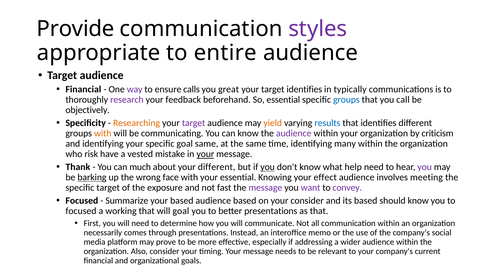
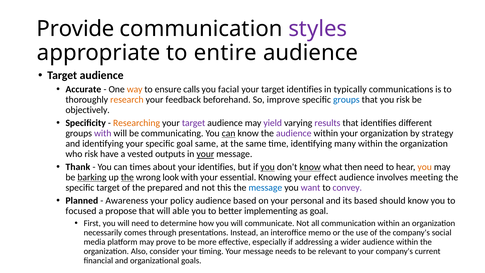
Financial: Financial -> Accurate (83, 89)
way colour: purple -> orange (135, 89)
great: great -> facial (229, 89)
research colour: purple -> orange (127, 100)
So essential: essential -> improve (283, 100)
you call: call -> risk (403, 100)
yield colour: orange -> purple (273, 123)
results colour: blue -> purple (327, 123)
with colour: orange -> purple (103, 133)
can underline: none -> present (229, 133)
criticism: criticism -> strategy (437, 133)
mistake: mistake -> outputs (170, 154)
much: much -> times (140, 167)
your different: different -> identifies (217, 167)
know underline: none -> present (310, 167)
help: help -> then (353, 167)
you colour: purple -> orange (425, 167)
the underline: none -> present (127, 177)
face: face -> look (171, 177)
exposure: exposure -> prepared (165, 188)
fast: fast -> this (224, 188)
message colour: purple -> blue (265, 188)
Focused: Focused -> Planned (82, 201)
Summarize: Summarize -> Awareness (127, 201)
your based: based -> policy (182, 201)
your consider: consider -> personal (307, 201)
working: working -> propose (121, 211)
will goal: goal -> able (181, 211)
better presentations: presentations -> implementing (271, 211)
as that: that -> goal (319, 211)
